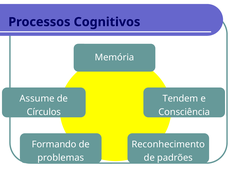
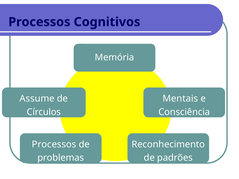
Tendem: Tendem -> Mentais (180, 99)
Formando: Formando -> Processos (54, 145)
